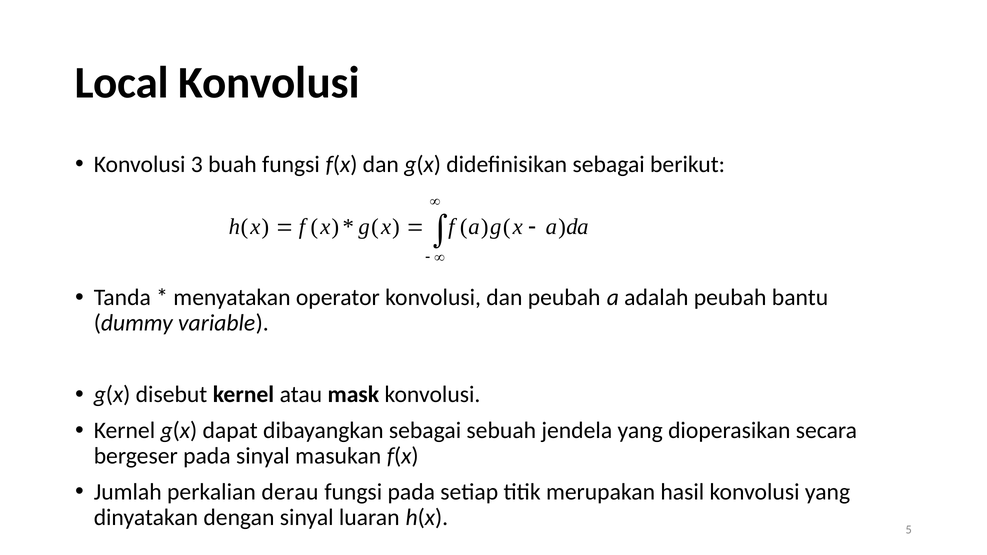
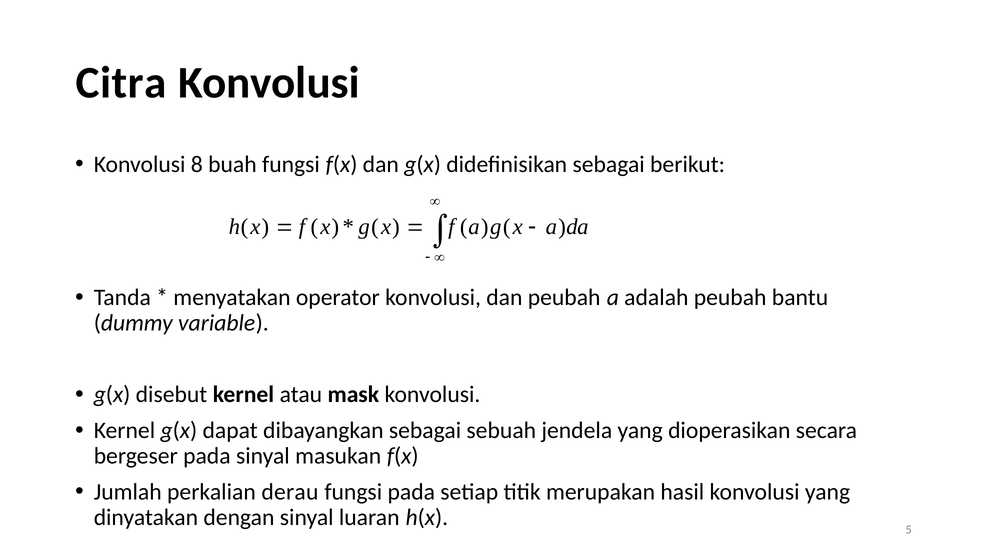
Local: Local -> Citra (121, 83)
3: 3 -> 8 (197, 164)
